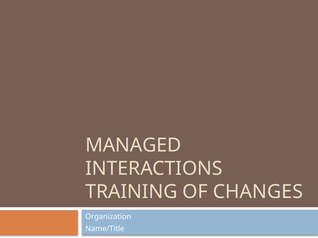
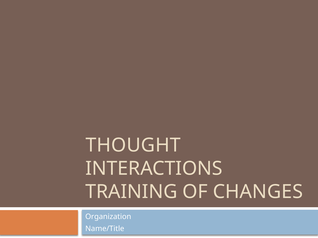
MANAGED: MANAGED -> THOUGHT (133, 146)
